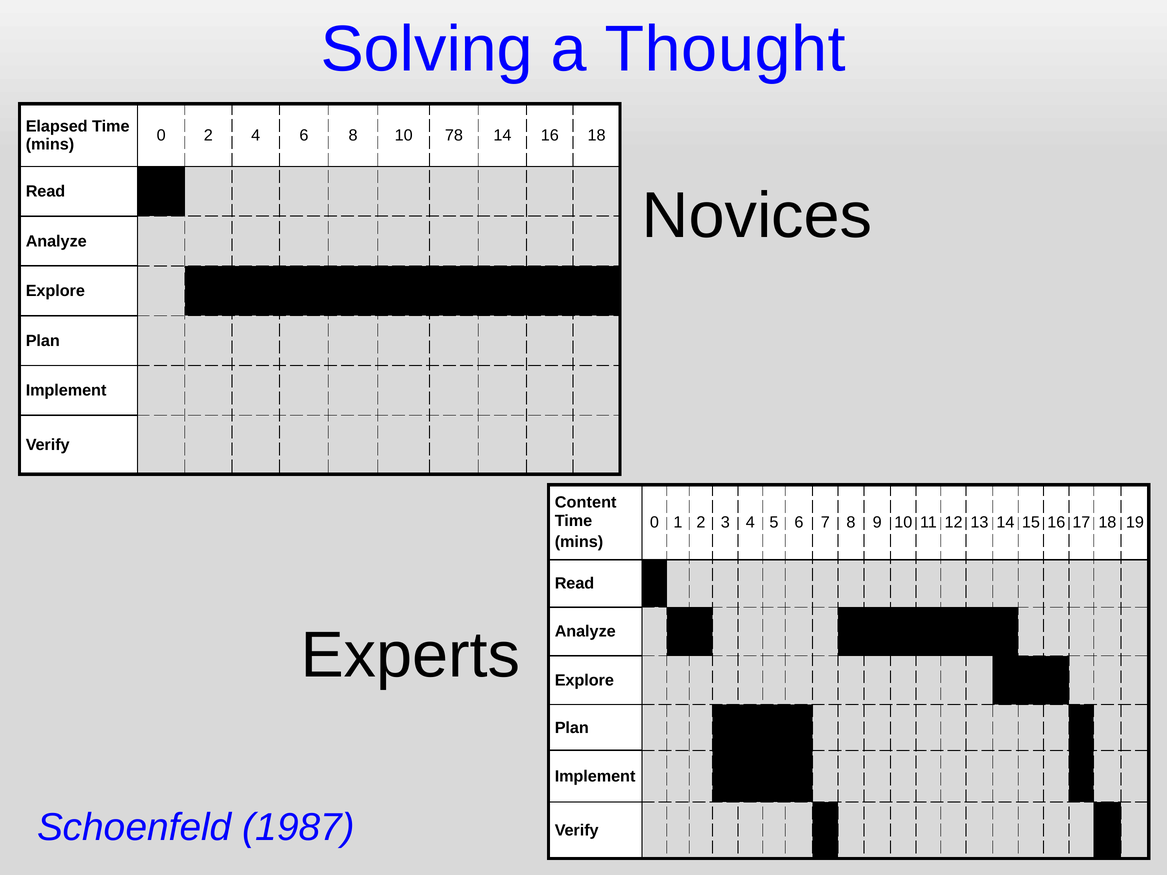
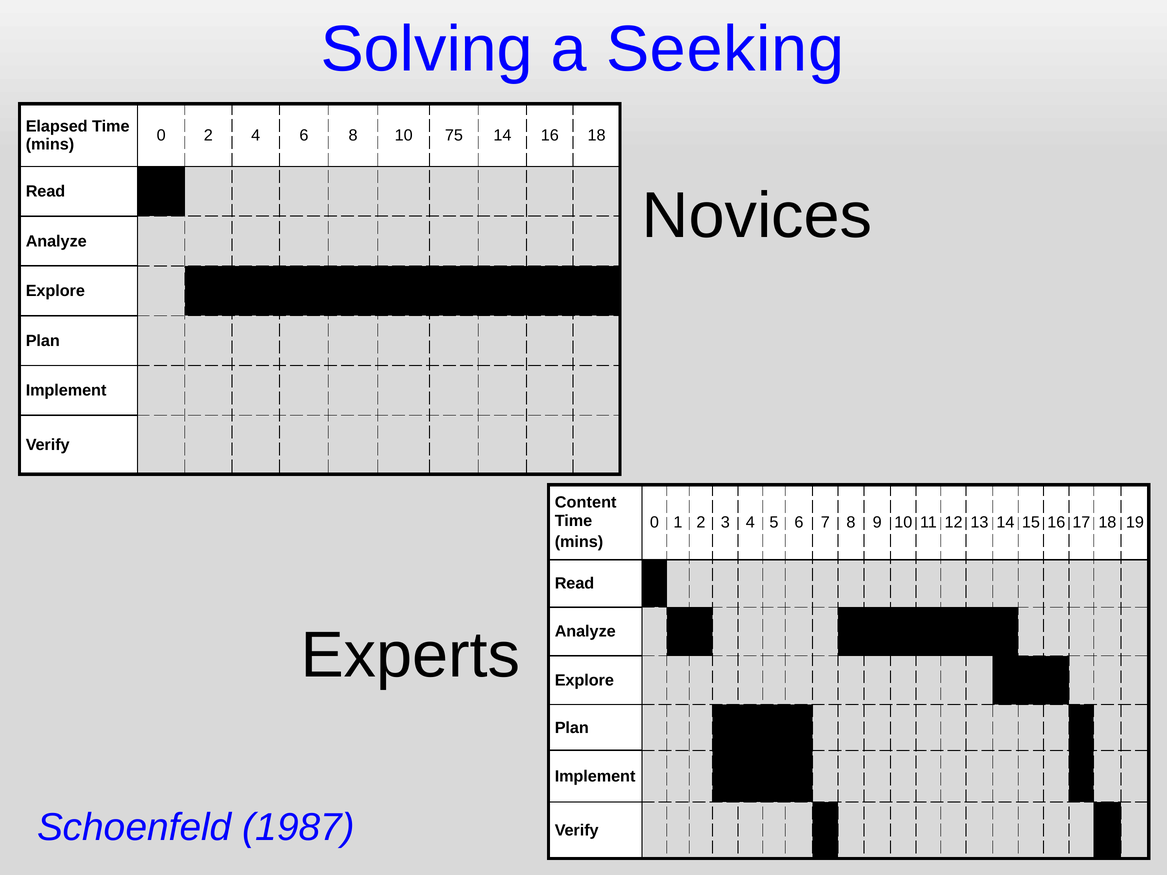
Thought: Thought -> Seeking (725, 49)
78: 78 -> 75 (454, 135)
